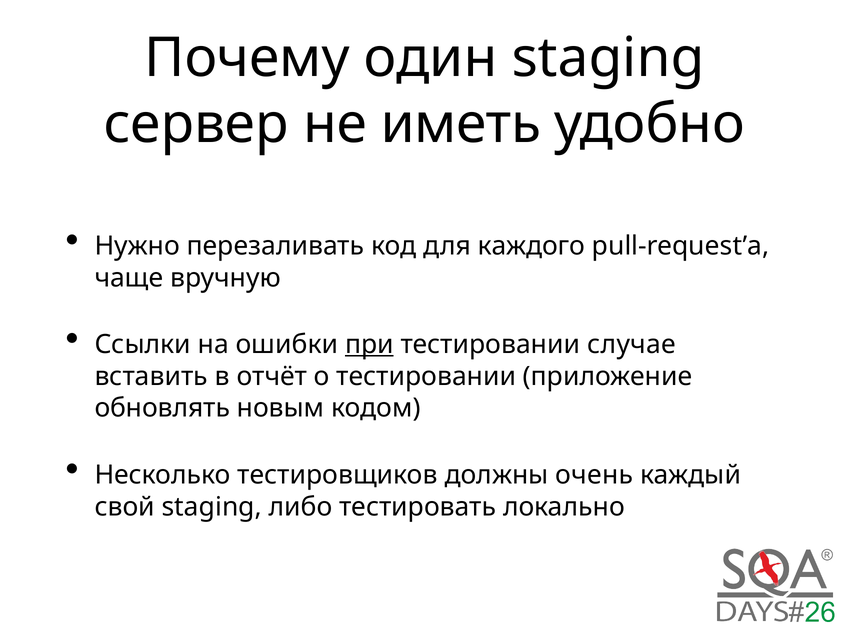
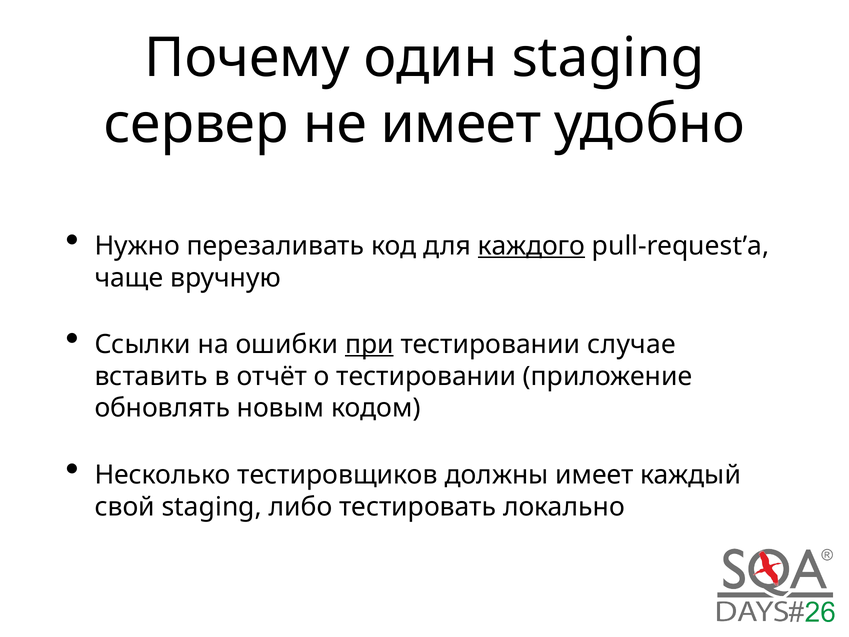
не иметь: иметь -> имеет (461, 124)
каждого underline: none -> present (531, 246)
должны очень: очень -> имеет (595, 475)
